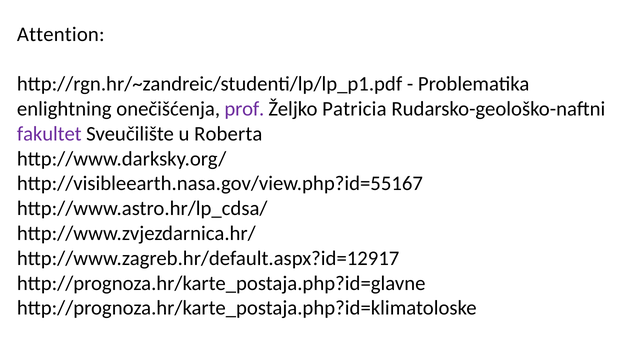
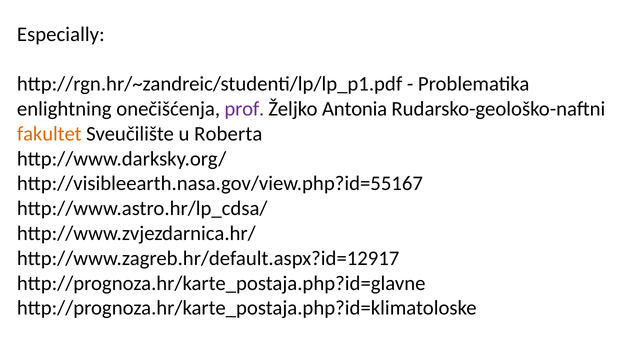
Attention: Attention -> Especially (61, 34)
Patricia: Patricia -> Antonia (355, 109)
fakultet colour: purple -> orange (49, 134)
